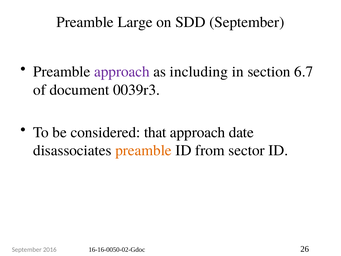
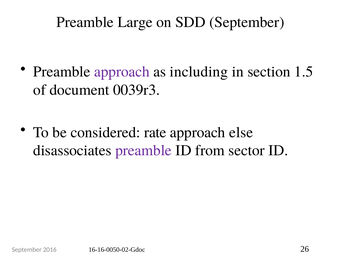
6.7: 6.7 -> 1.5 (304, 72)
that: that -> rate (155, 132)
date: date -> else (241, 132)
preamble colour: orange -> purple (143, 150)
